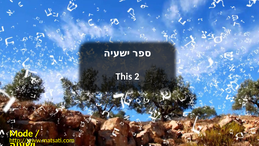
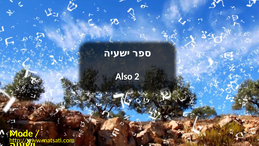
This: This -> Also (124, 76)
